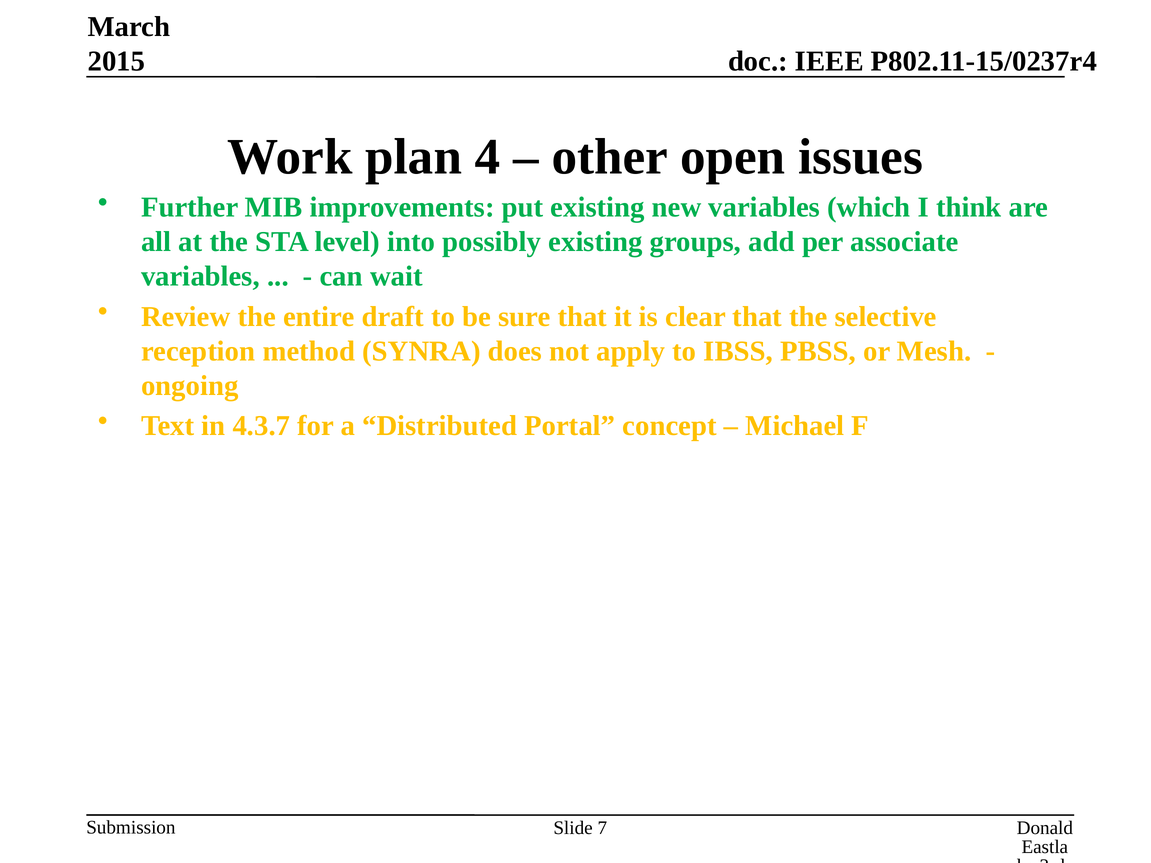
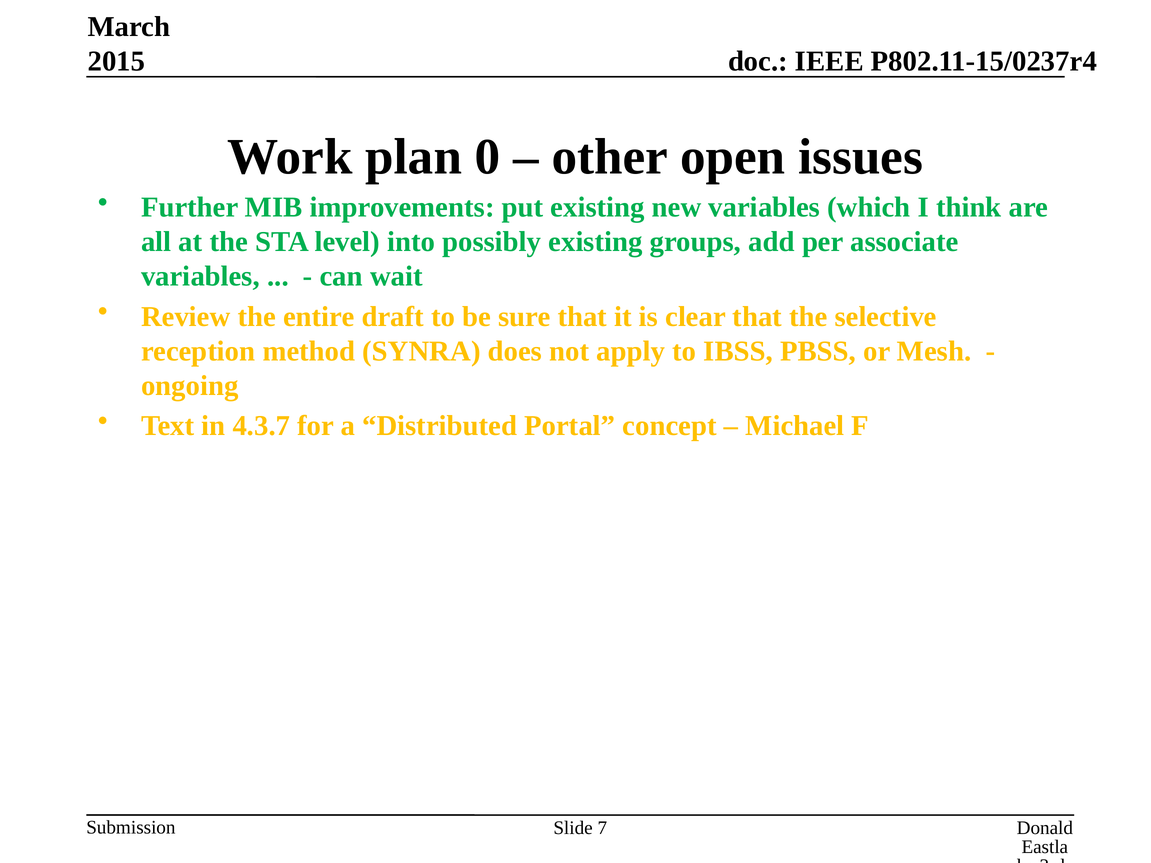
4: 4 -> 0 (487, 157)
